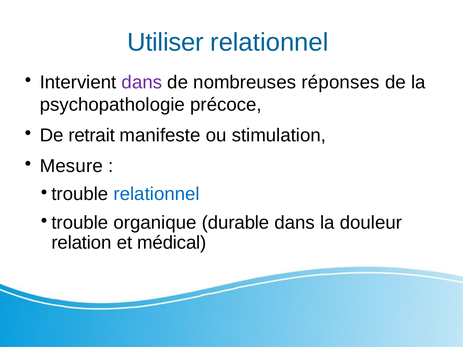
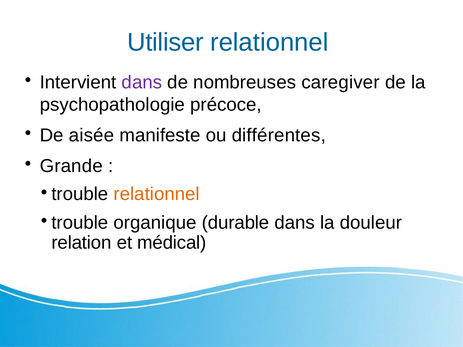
réponses: réponses -> caregiver (341, 82)
retrait: retrait -> aisée (91, 135)
stimulation: stimulation -> différentes (279, 135)
Mesure: Mesure -> Grande (71, 166)
relationnel colour: blue -> orange (157, 194)
